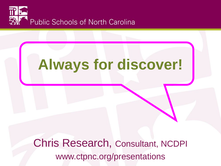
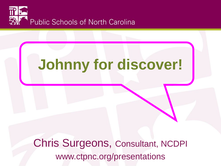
Always: Always -> Johnny (64, 65)
Research: Research -> Surgeons (87, 143)
